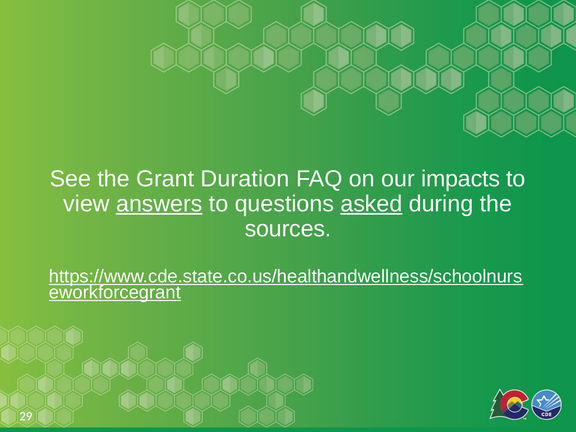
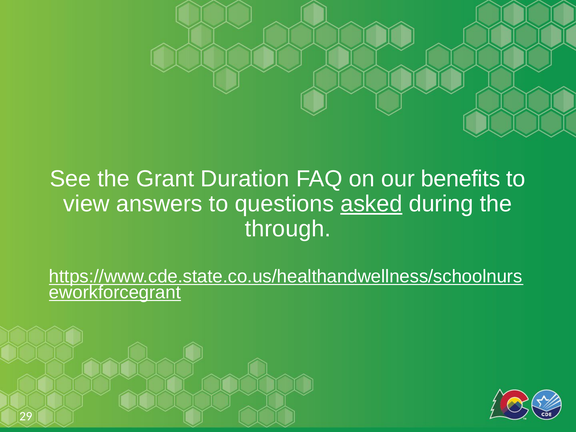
impacts: impacts -> benefits (461, 179)
answers underline: present -> none (159, 204)
sources: sources -> through (288, 229)
